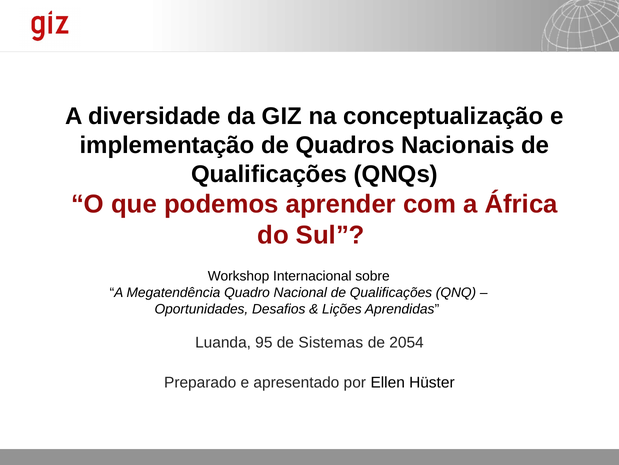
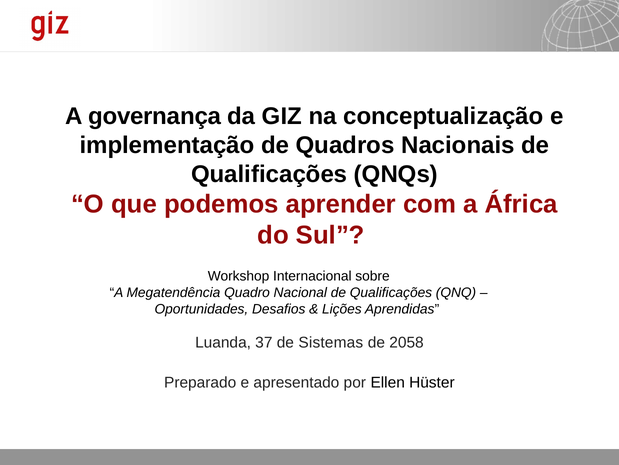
diversidade: diversidade -> governança (155, 116)
95: 95 -> 37 (264, 342)
2054: 2054 -> 2058 (407, 342)
